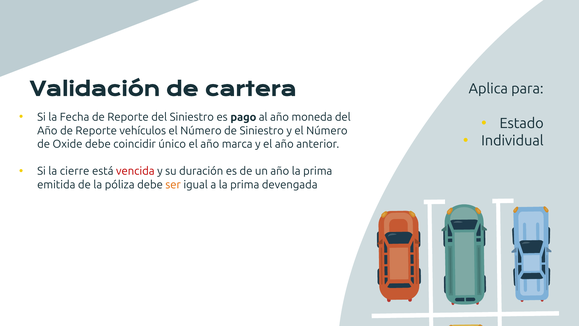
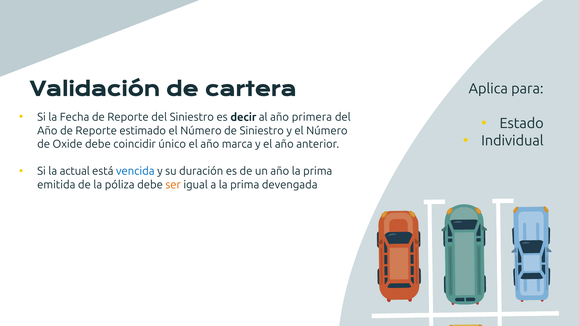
pago: pago -> decir (243, 117)
moneda: moneda -> primera (312, 117)
vehículos: vehículos -> estimado (143, 131)
cierre: cierre -> actual (75, 171)
vencida colour: red -> blue (135, 171)
